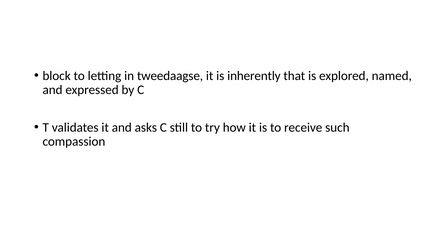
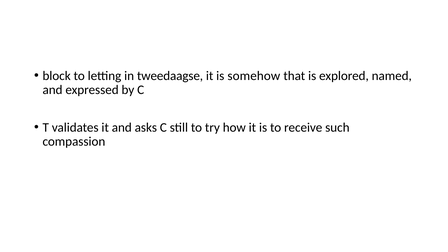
inherently: inherently -> somehow (254, 76)
